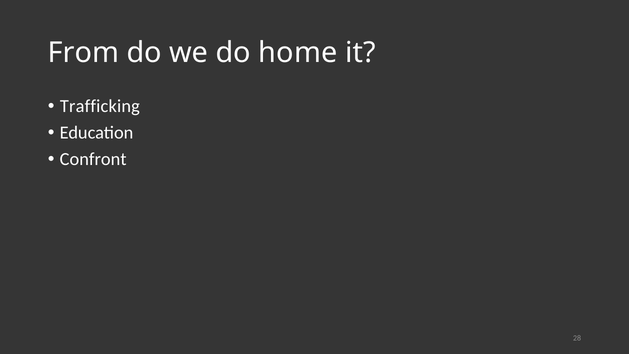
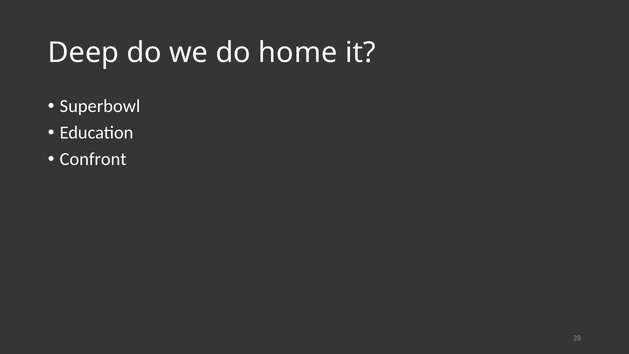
From: From -> Deep (84, 53)
Trafficking: Trafficking -> Superbowl (100, 106)
